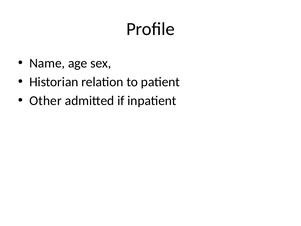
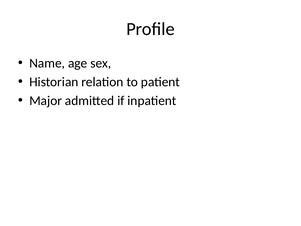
Other: Other -> Major (46, 101)
